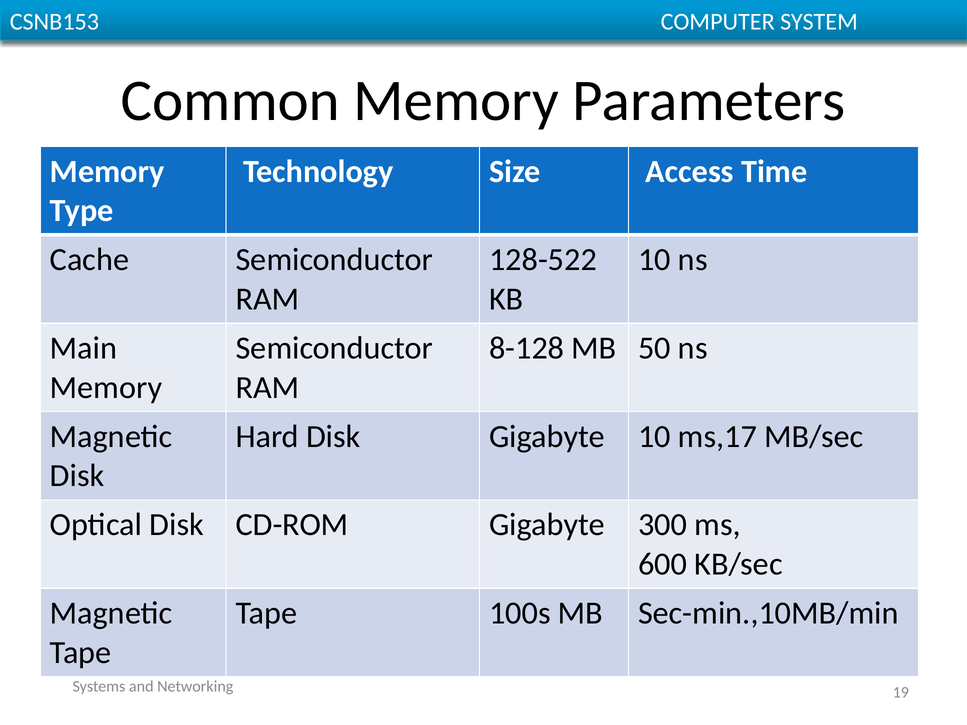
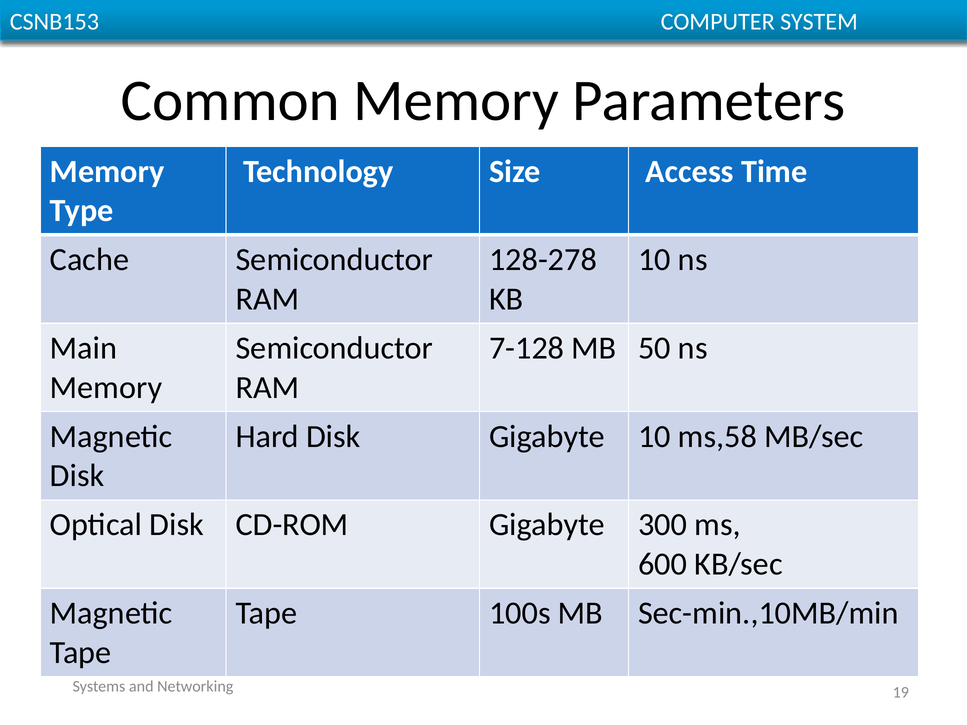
128-522: 128-522 -> 128-278 (543, 260)
8-128: 8-128 -> 7-128 (527, 348)
ms,17: ms,17 -> ms,58 (718, 437)
